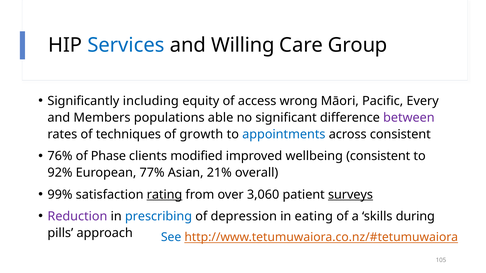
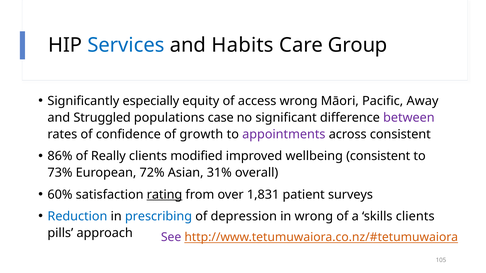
Willing: Willing -> Habits (243, 45)
including: including -> especially (151, 101)
Every: Every -> Away (423, 101)
Members: Members -> Struggled (102, 118)
able: able -> case (221, 118)
techniques: techniques -> confidence (128, 135)
appointments colour: blue -> purple (284, 135)
76%: 76% -> 86% (60, 156)
Phase: Phase -> Really (108, 156)
92%: 92% -> 73% (60, 173)
77%: 77% -> 72% (152, 173)
21%: 21% -> 31% (219, 173)
99%: 99% -> 60% (60, 195)
3,060: 3,060 -> 1,831 (263, 195)
surveys underline: present -> none (350, 195)
Reduction colour: purple -> blue (77, 217)
in eating: eating -> wrong (314, 217)
skills during: during -> clients (415, 217)
See colour: blue -> purple (171, 238)
